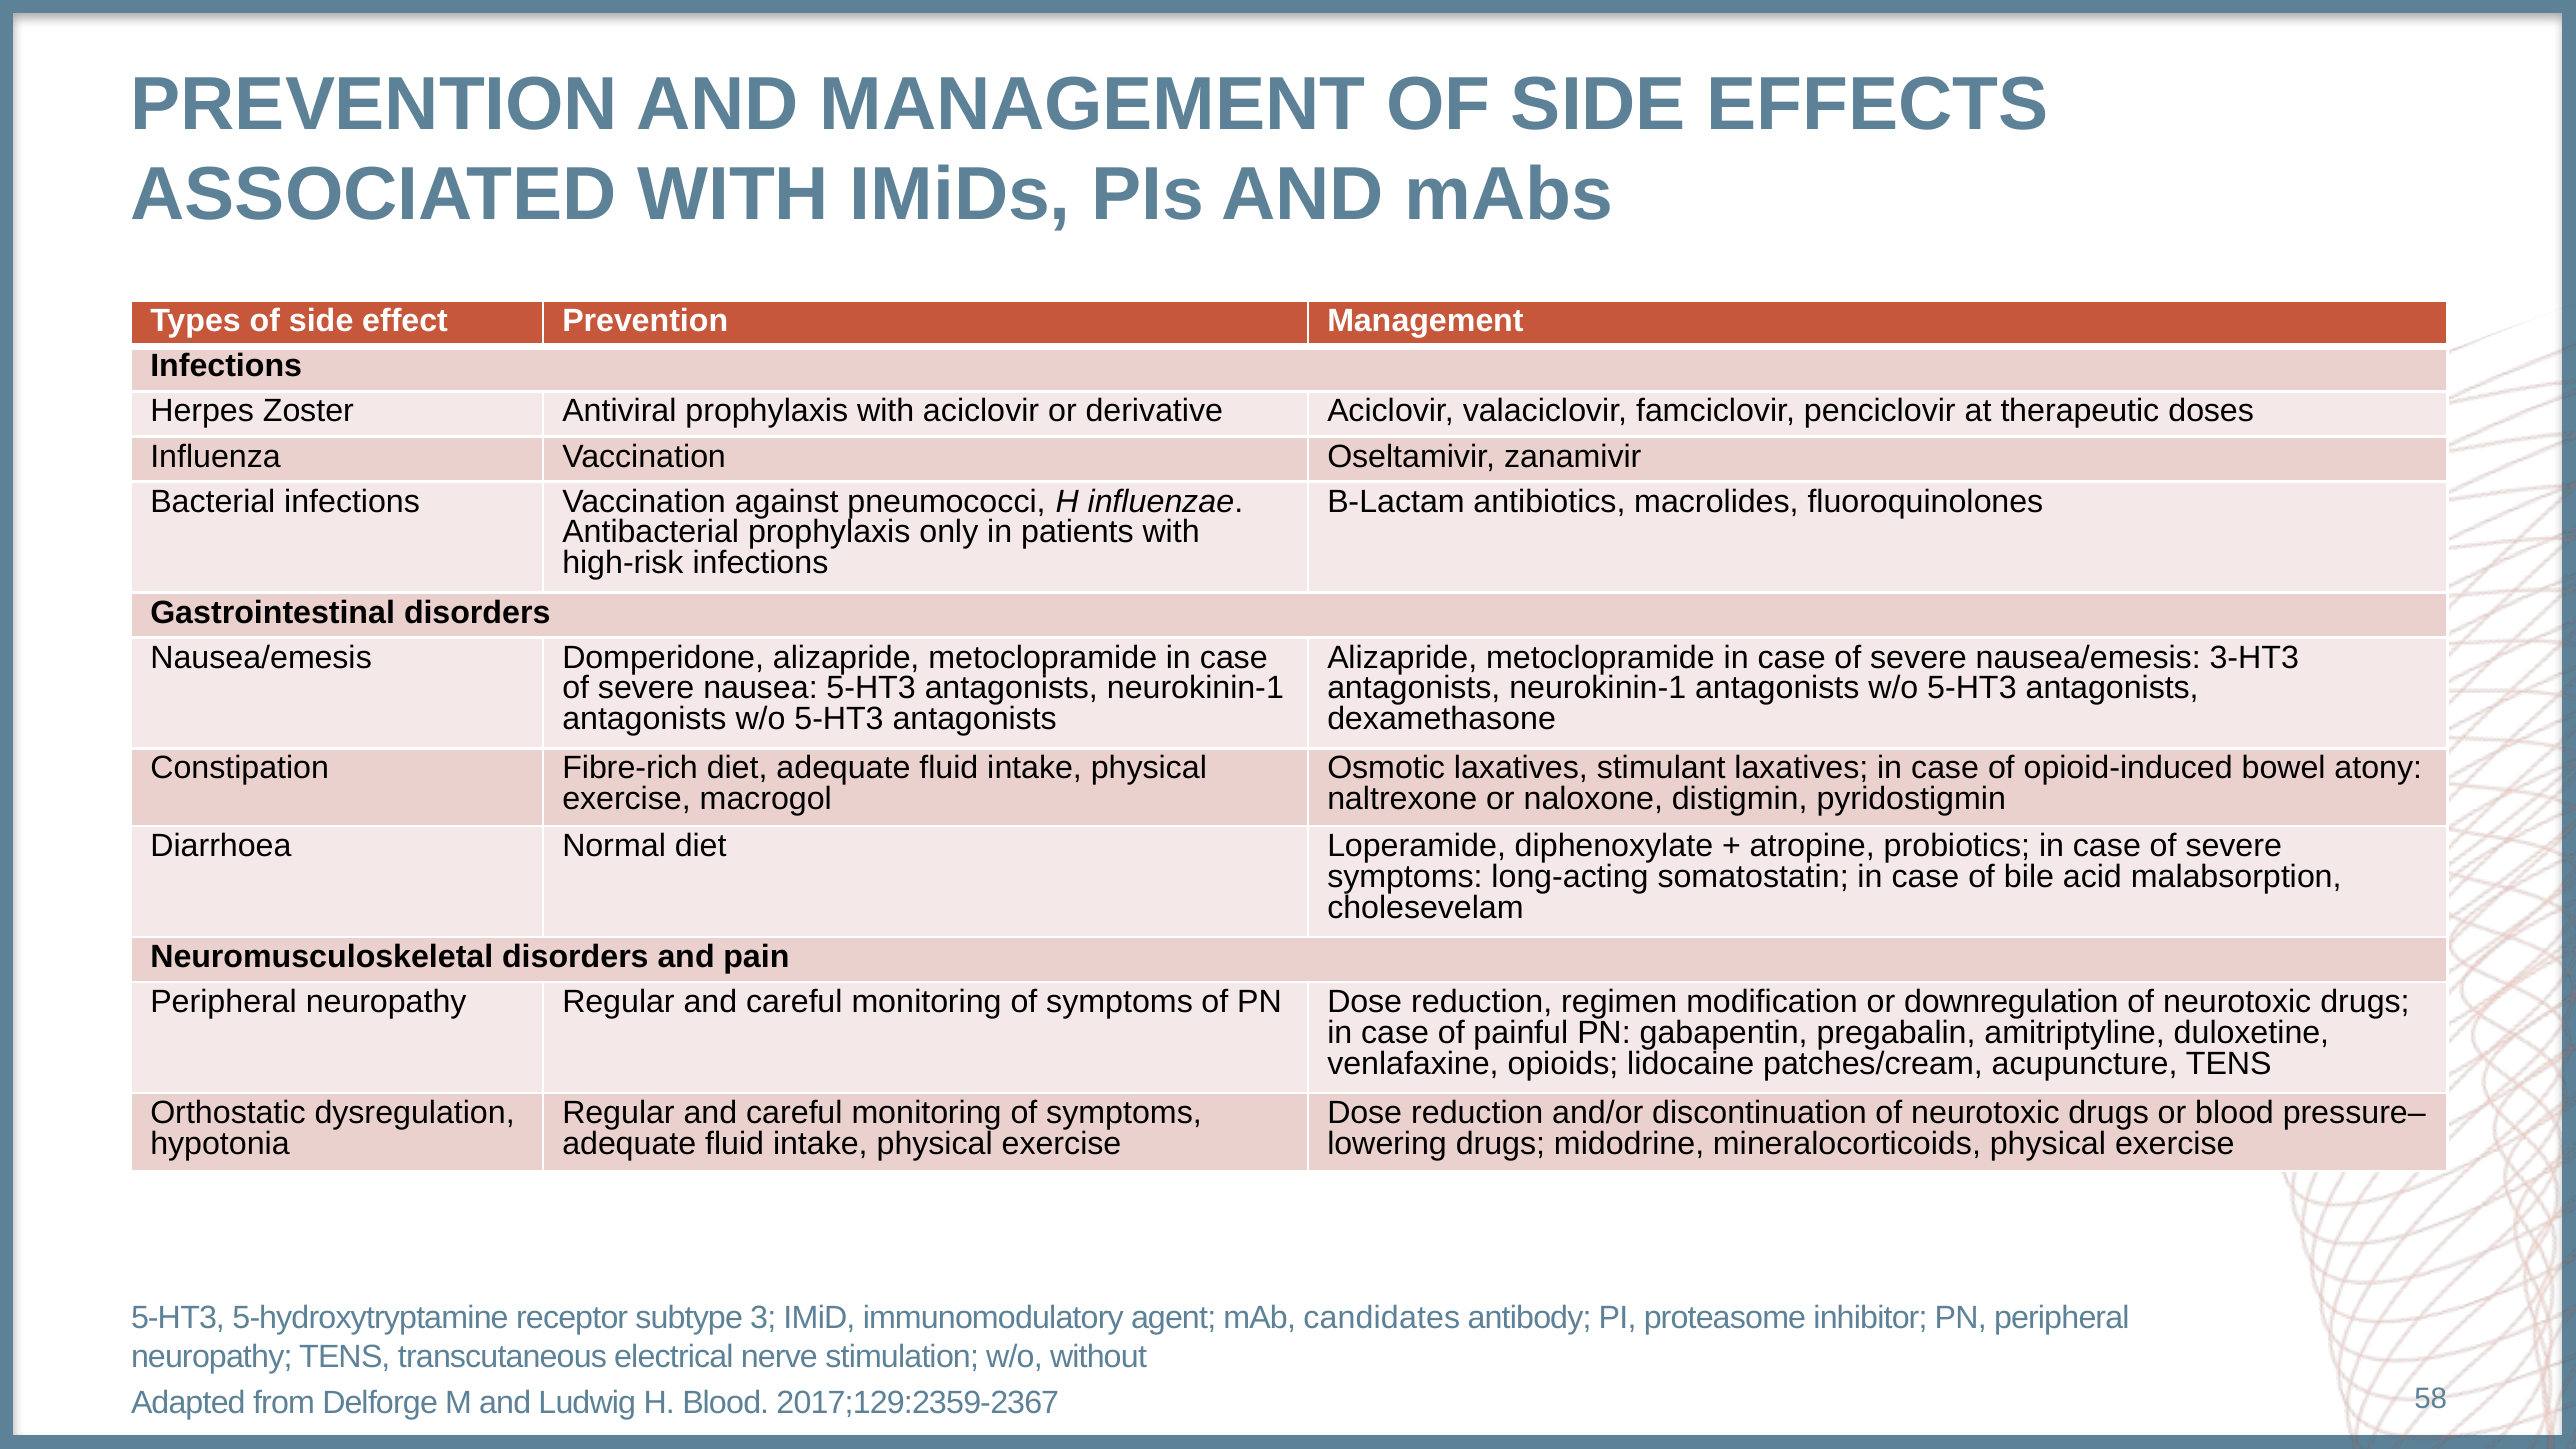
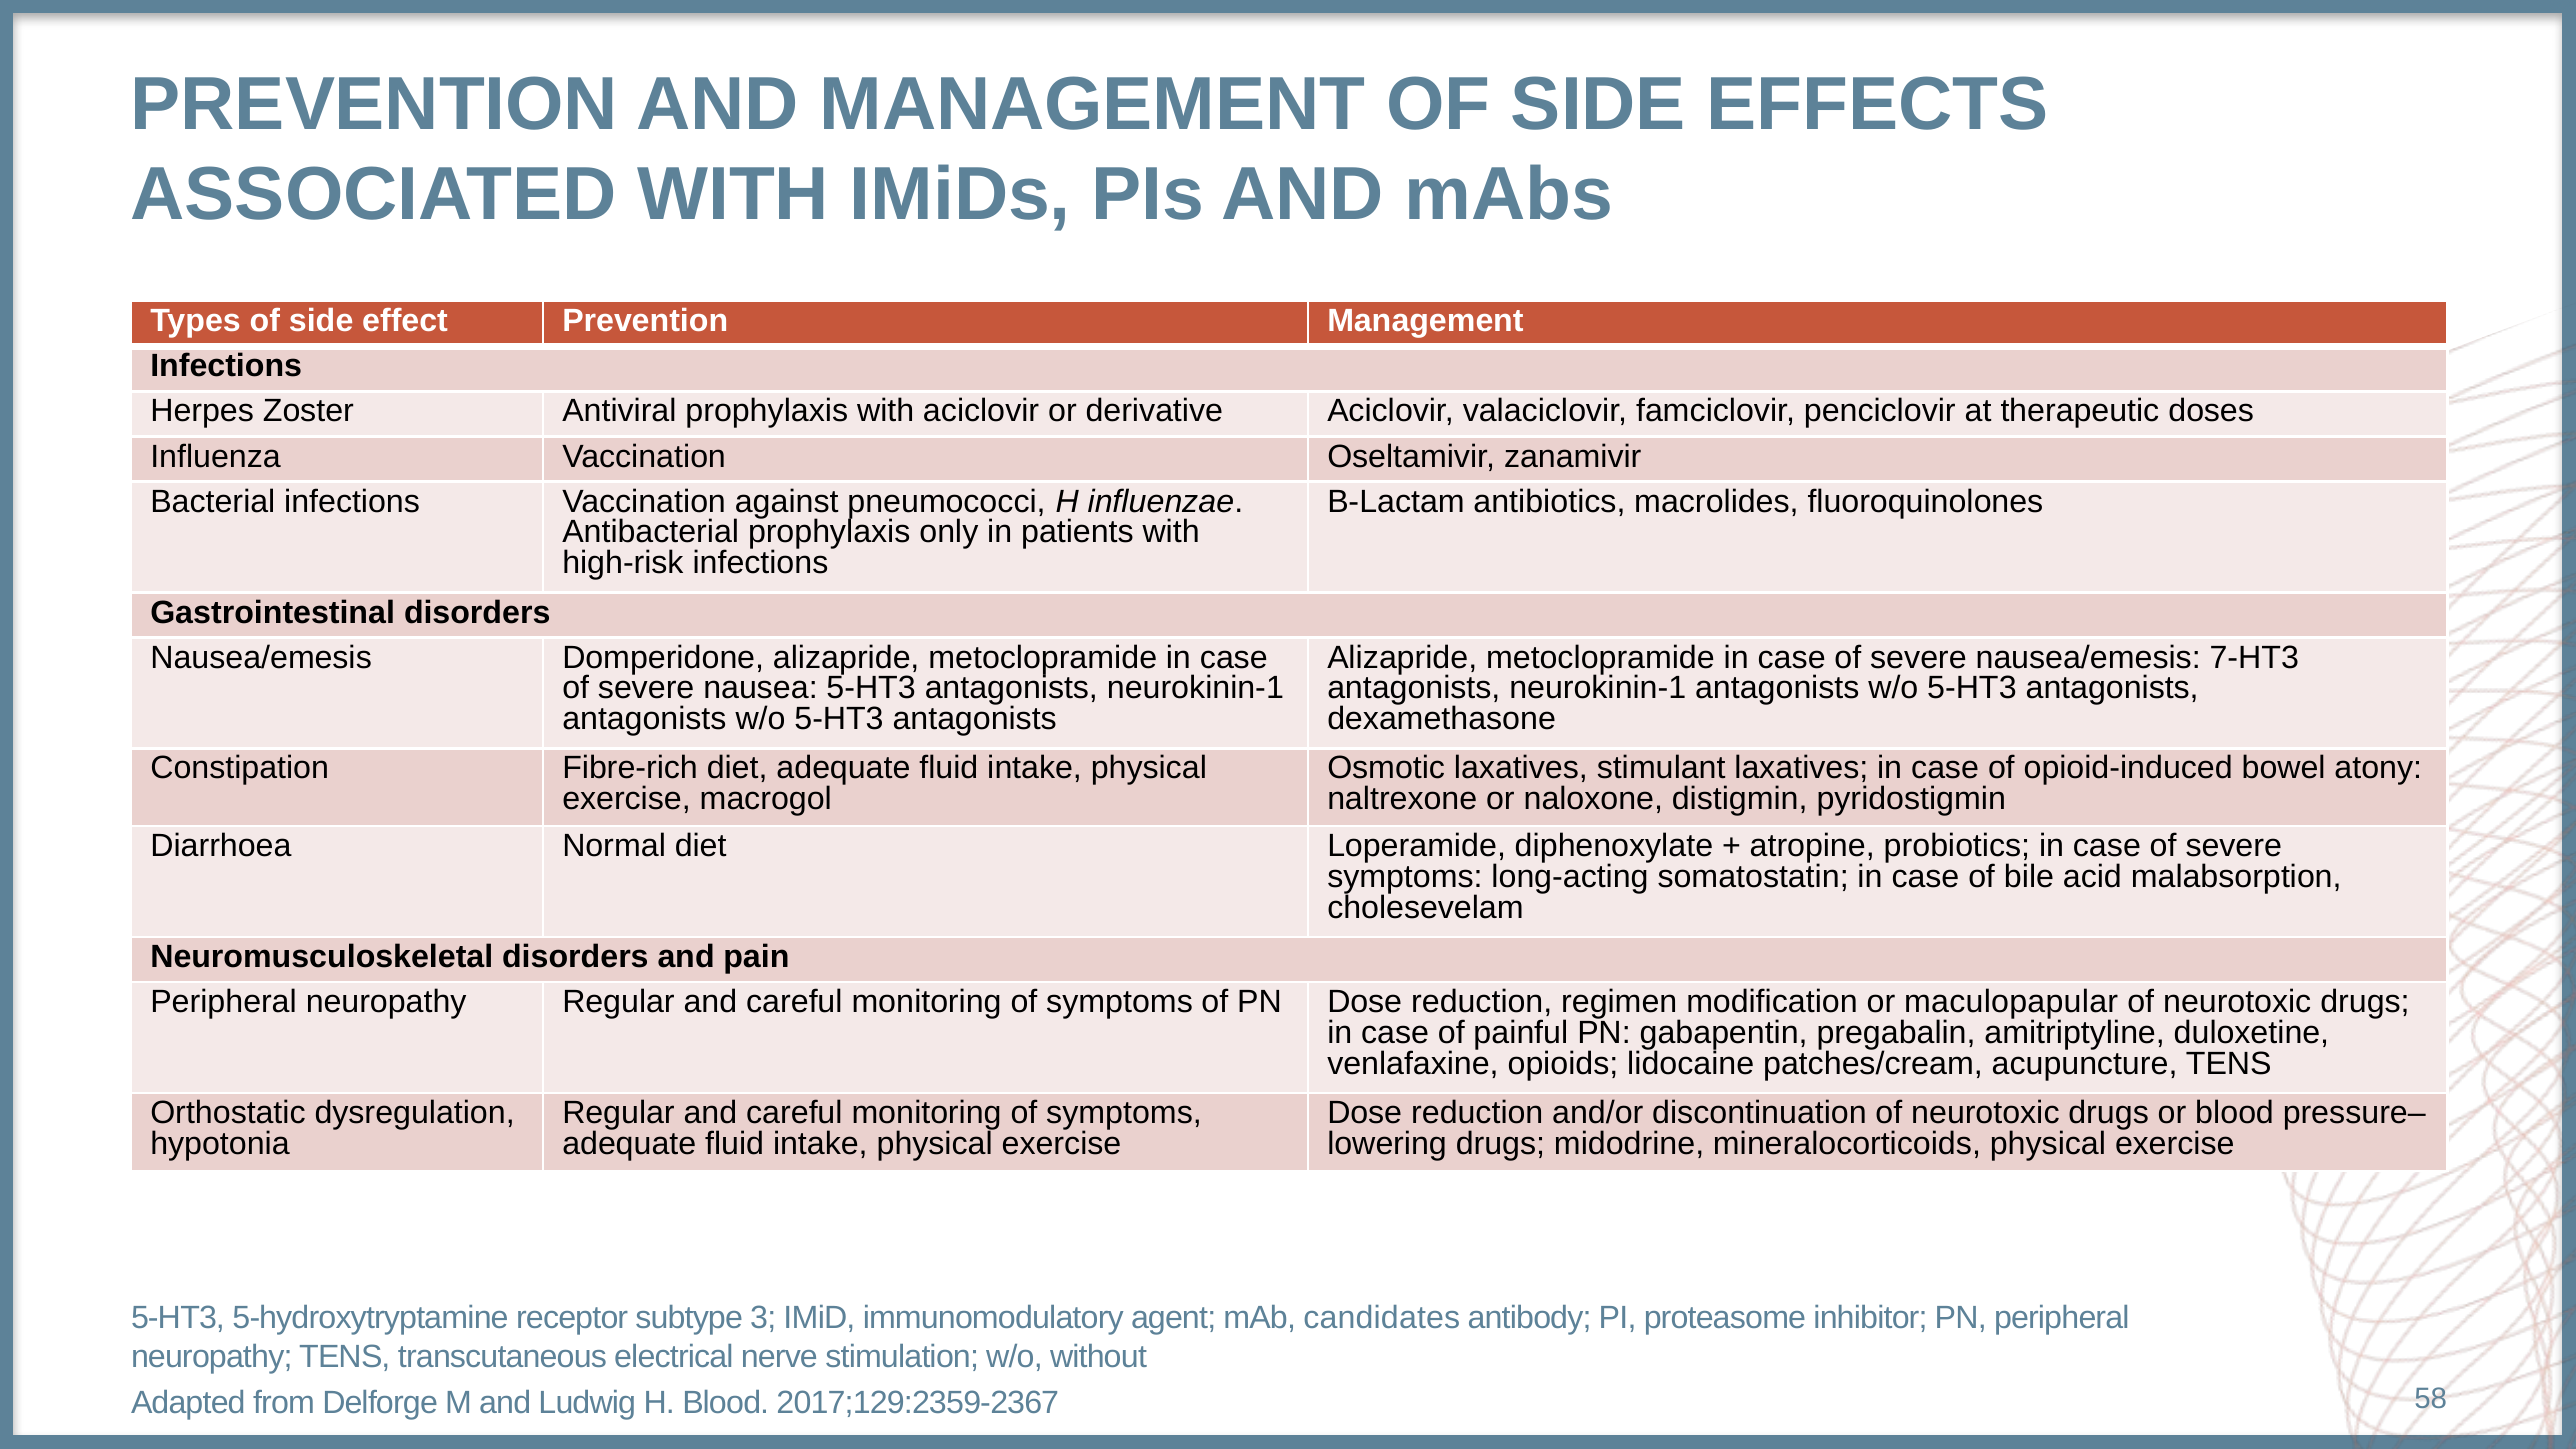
3-HT3: 3-HT3 -> 7-HT3 (2254, 658)
downregulation: downregulation -> maculopapular (2011, 1002)
